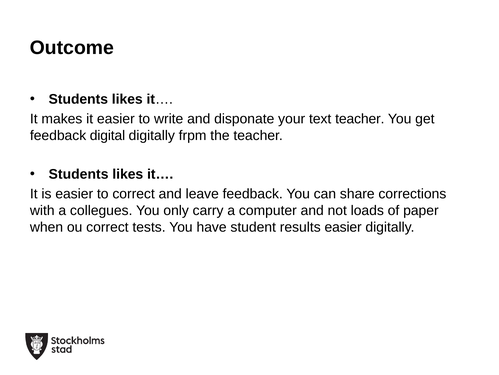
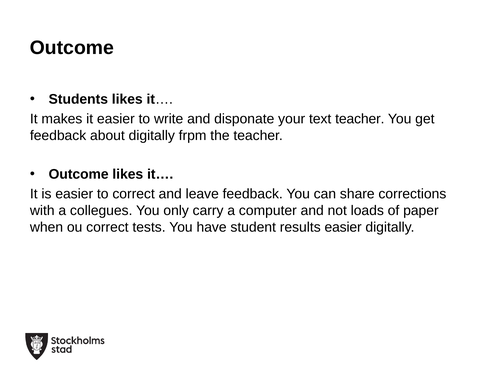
digital: digital -> about (107, 135)
Students: Students -> Outcome (79, 174)
